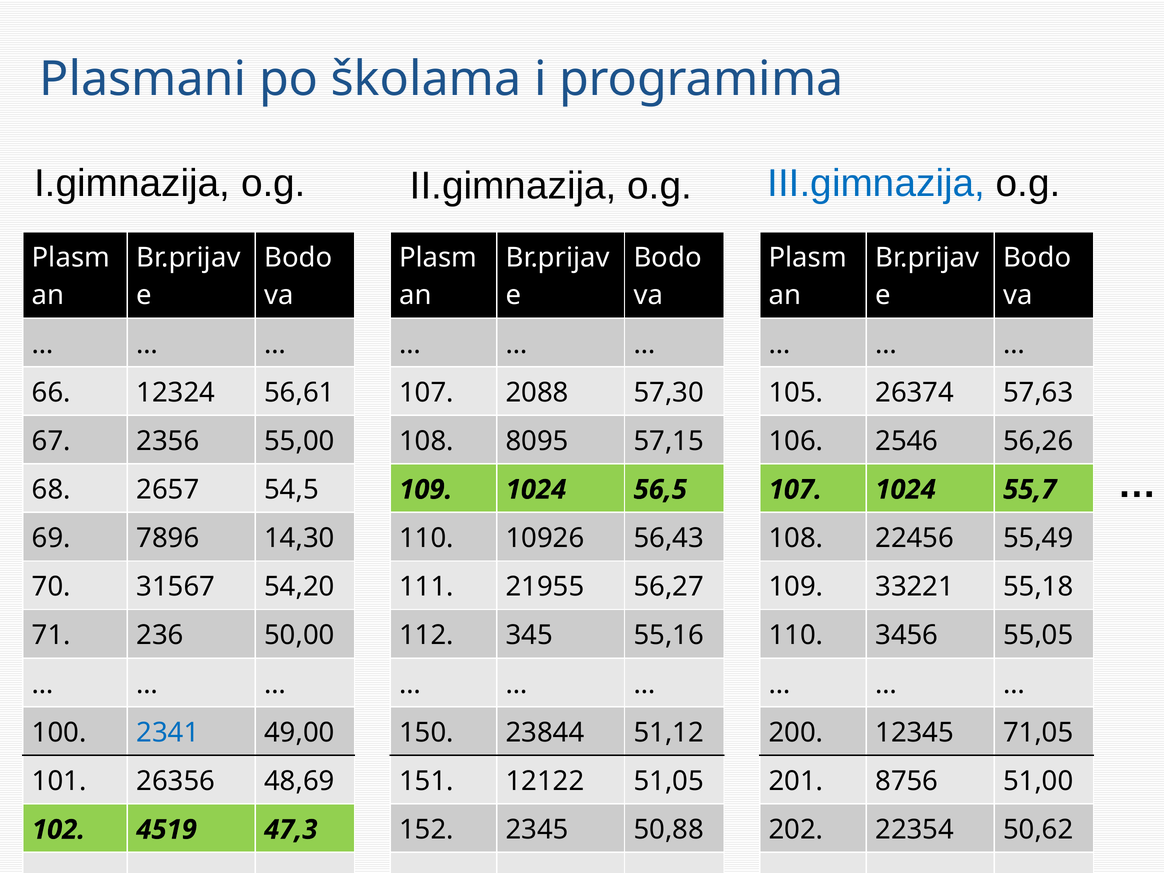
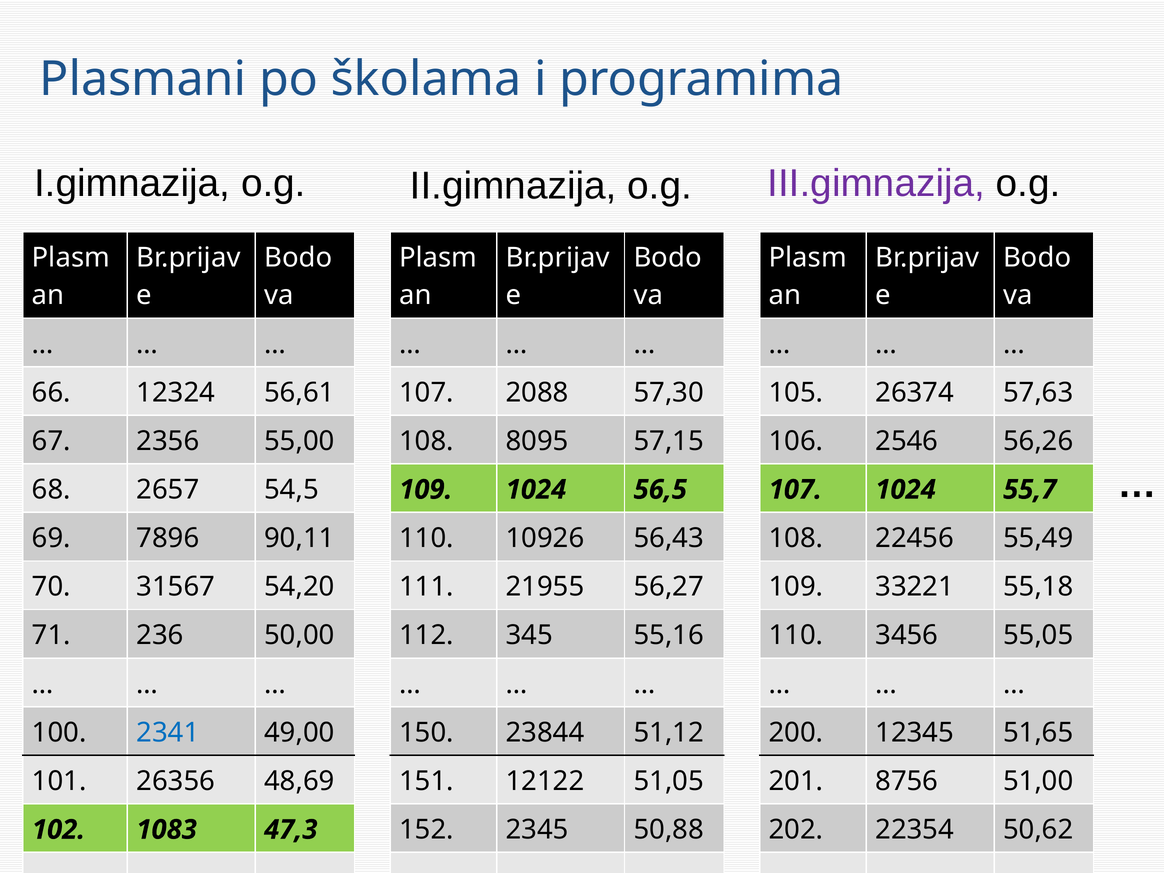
III.gimnazija colour: blue -> purple (876, 183)
14,30: 14,30 -> 90,11 (299, 538)
71,05: 71,05 -> 51,65 (1038, 733)
4519: 4519 -> 1083 (167, 830)
